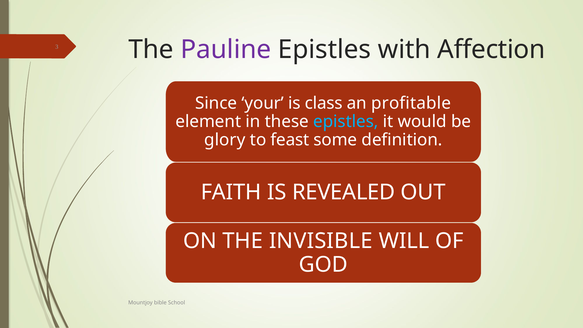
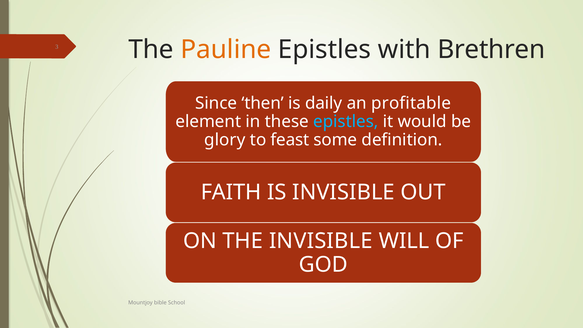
Pauline colour: purple -> orange (226, 50)
Affection: Affection -> Brethren (491, 50)
your: your -> then (263, 103)
class: class -> daily (324, 103)
IS REVEALED: REVEALED -> INVISIBLE (343, 192)
